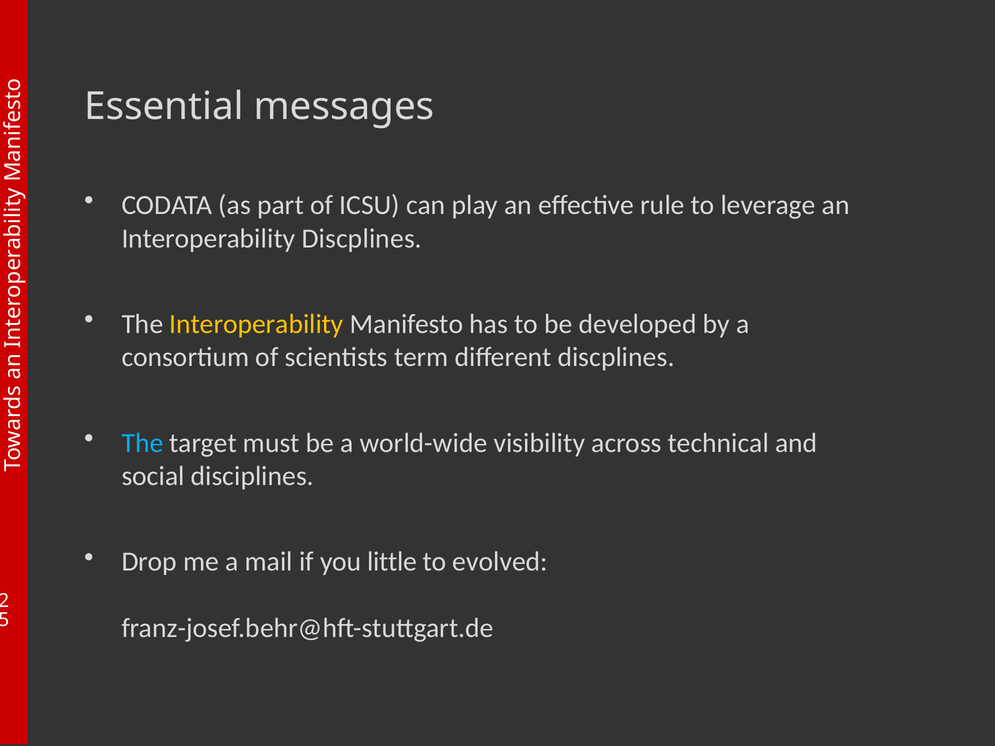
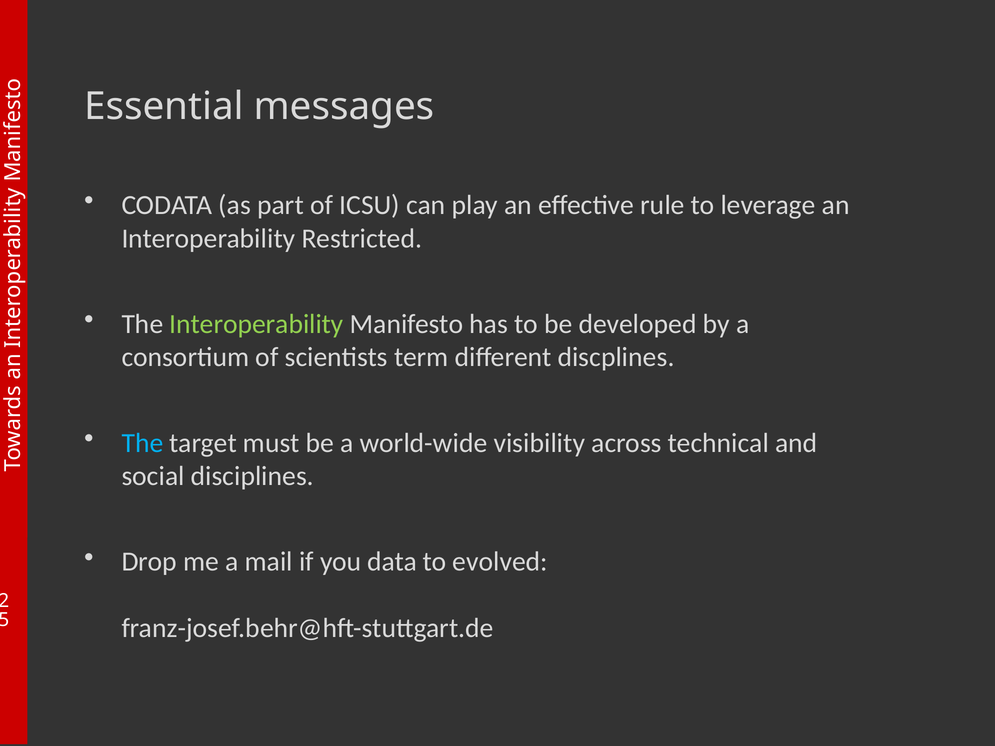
Interoperability Discplines: Discplines -> Restricted (362, 239)
Interoperability colour: yellow -> light green (256, 324)
little: little -> data (392, 562)
